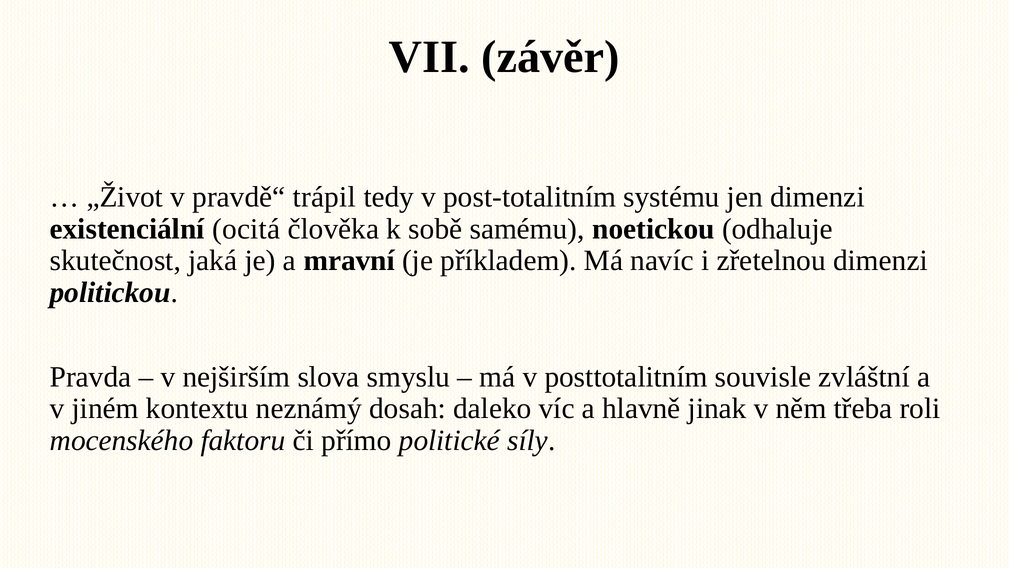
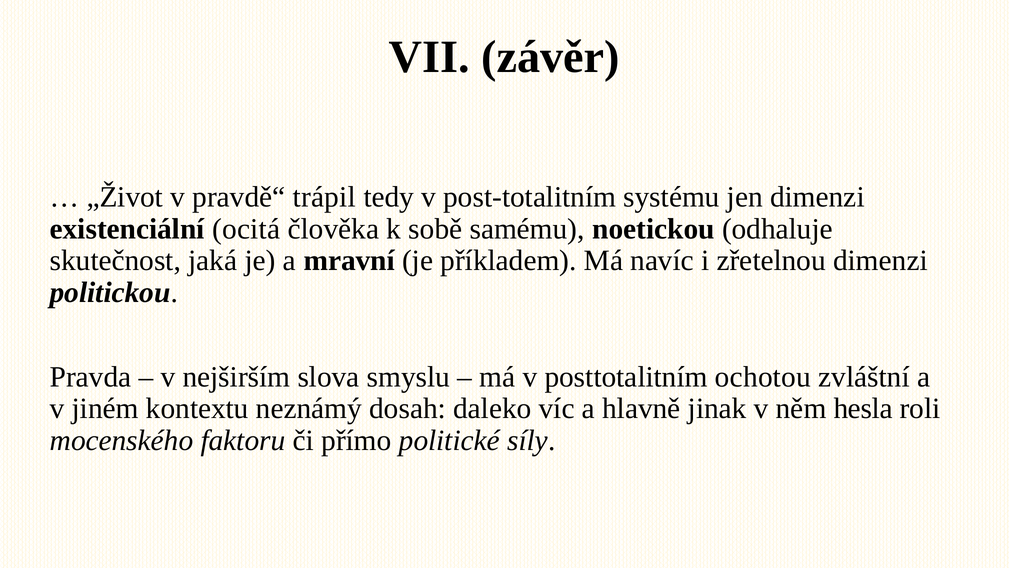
souvisle: souvisle -> ochotou (763, 377)
třeba: třeba -> hesla (863, 408)
